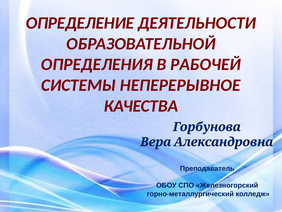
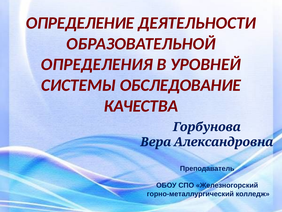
РАБОЧЕЙ: РАБОЧЕЙ -> УРОВНЕЙ (206, 64)
НЕПЕРЕРЫВНОЕ: НЕПЕРЕРЫВНОЕ -> ОБСЛЕДОВАНИЕ (180, 85)
